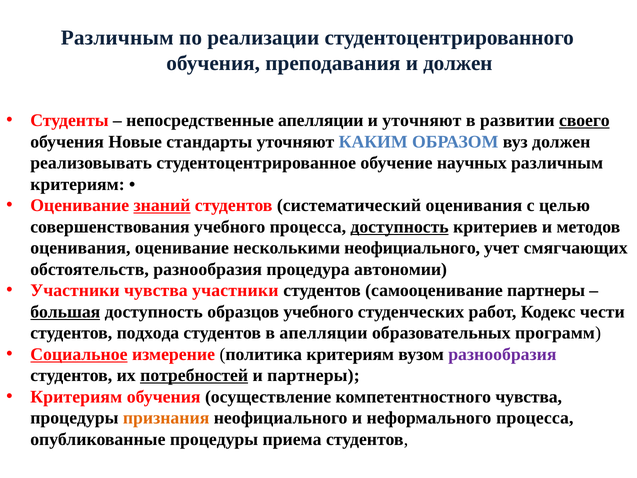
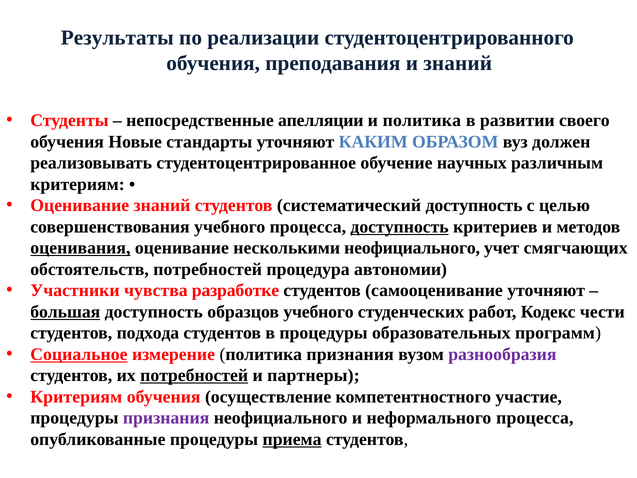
Различным: Различным -> Результаты (117, 38)
и должен: должен -> знаний (458, 63)
и уточняют: уточняют -> политика (422, 120)
своего underline: present -> none (584, 120)
знаний underline: present -> none (162, 205)
систематический оценивания: оценивания -> доступность (474, 205)
оценивания underline: none -> present (80, 248)
обстоятельств разнообразия: разнообразия -> потребностей (208, 269)
чувства участники: участники -> разработке (236, 290)
самооценивание партнеры: партнеры -> уточняют (546, 290)
в апелляции: апелляции -> процедуры (324, 333)
политика критериям: критериям -> признания (350, 354)
компетентностного чувства: чувства -> участие (529, 397)
признания colour: orange -> purple (166, 418)
приема underline: none -> present (292, 439)
